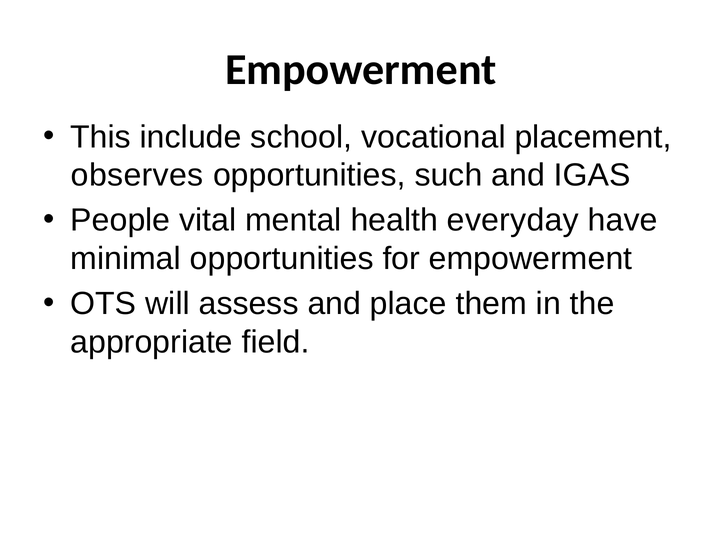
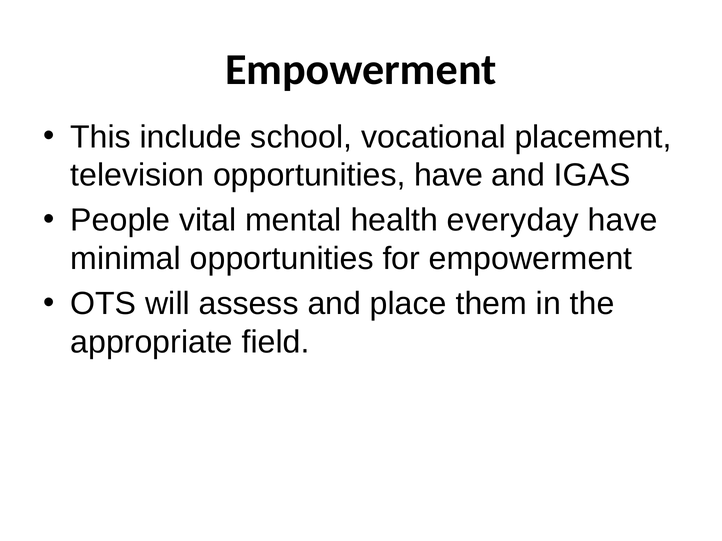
observes: observes -> television (137, 176)
opportunities such: such -> have (449, 176)
